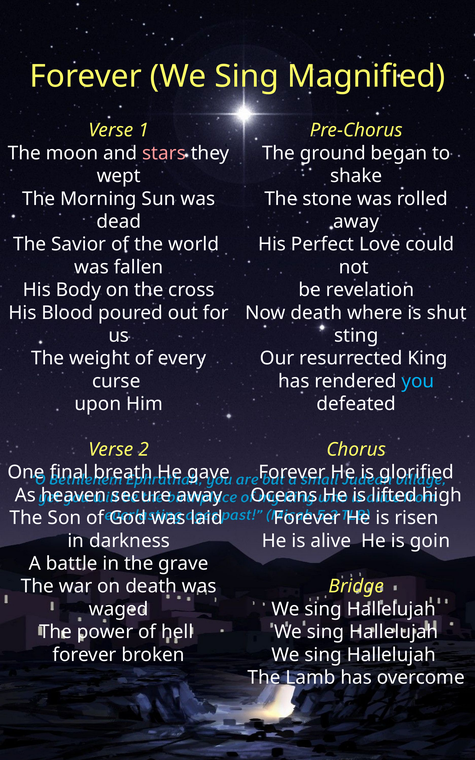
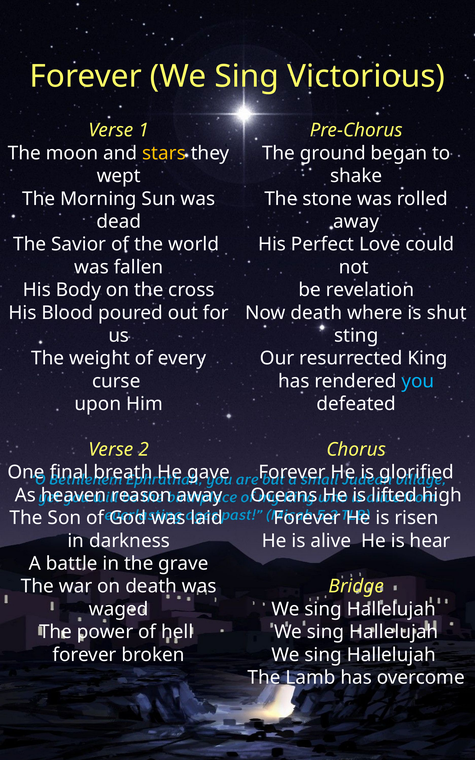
Magnified: Magnified -> Victorious (366, 76)
stars colour: pink -> yellow (164, 153)
secure: secure -> reason (141, 495)
goin: goin -> hear (430, 541)
